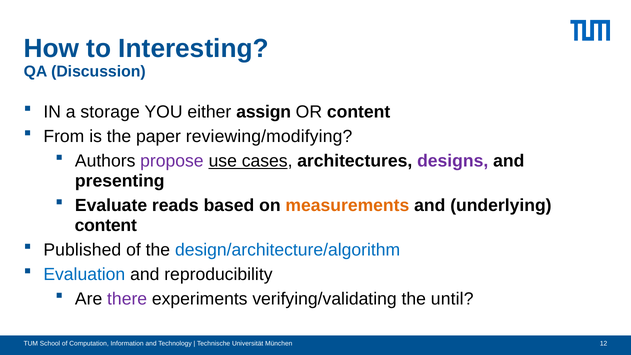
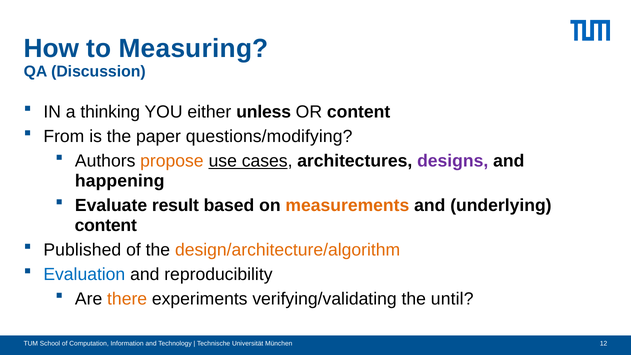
Interesting: Interesting -> Measuring (193, 49)
storage: storage -> thinking (110, 112)
assign: assign -> unless (264, 112)
reviewing/modifying: reviewing/modifying -> questions/modifying (269, 136)
propose colour: purple -> orange (172, 161)
presenting: presenting -> happening (120, 181)
reads: reads -> result (175, 205)
design/architecture/algorithm colour: blue -> orange (288, 250)
there colour: purple -> orange (127, 299)
